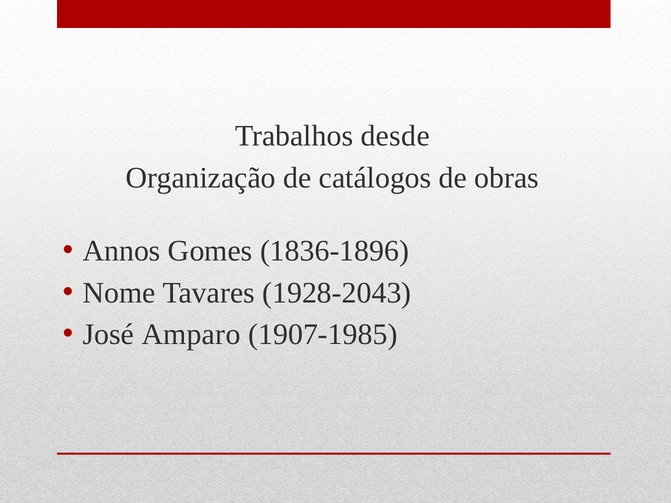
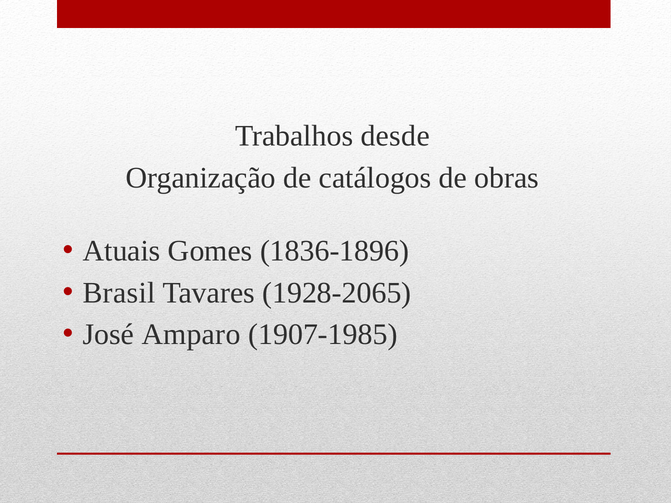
Annos: Annos -> Atuais (122, 251)
Nome: Nome -> Brasil (119, 293)
1928-2043: 1928-2043 -> 1928-2065 (337, 293)
